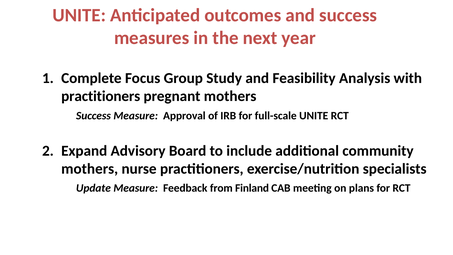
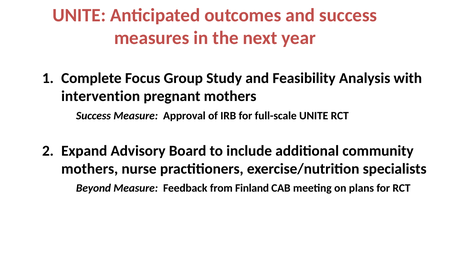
practitioners: practitioners -> intervention (101, 96)
Update: Update -> Beyond (93, 188)
